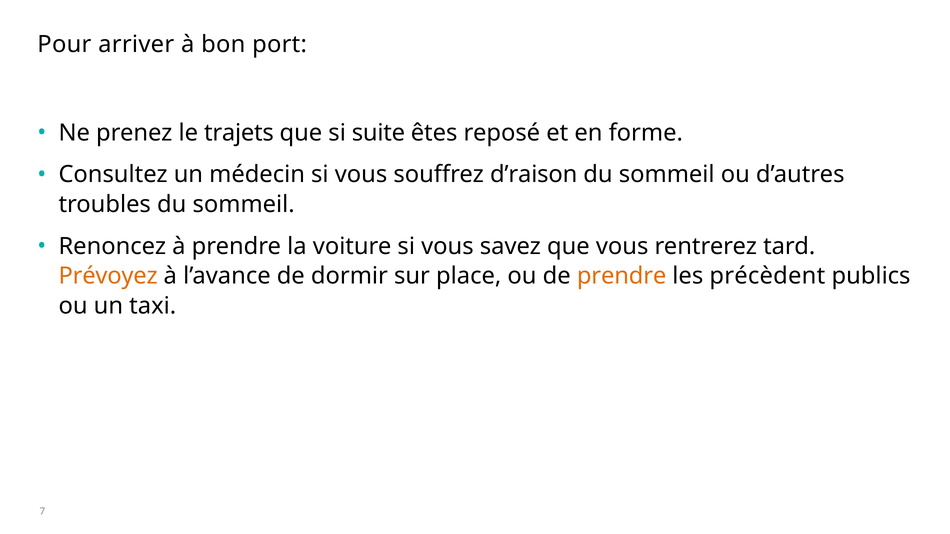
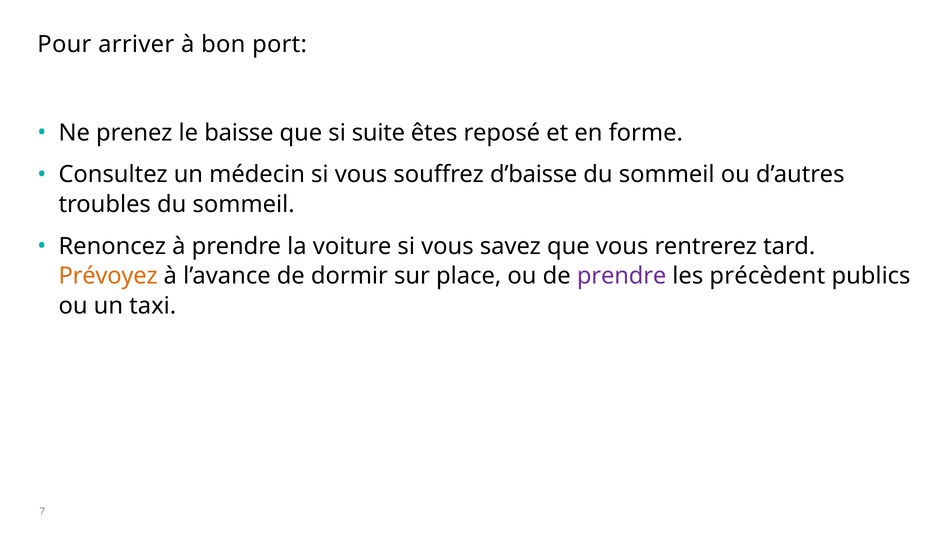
trajets: trajets -> baisse (239, 133)
d’raison: d’raison -> d’baisse (534, 175)
prendre colour: orange -> purple (622, 276)
